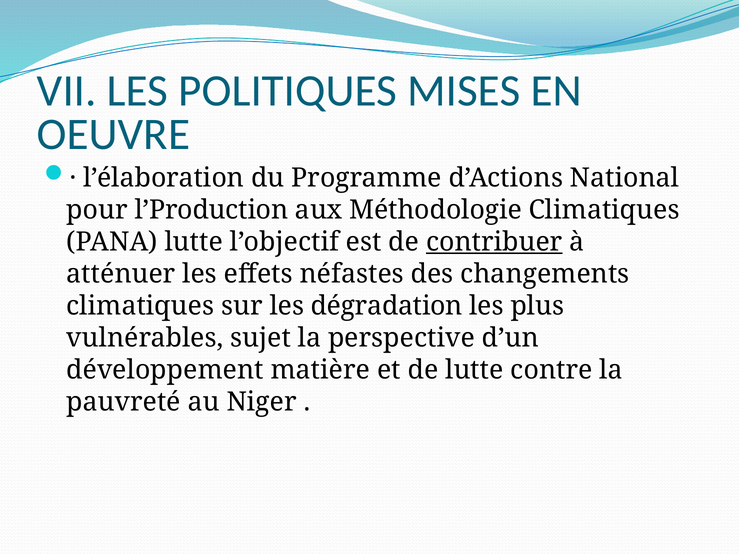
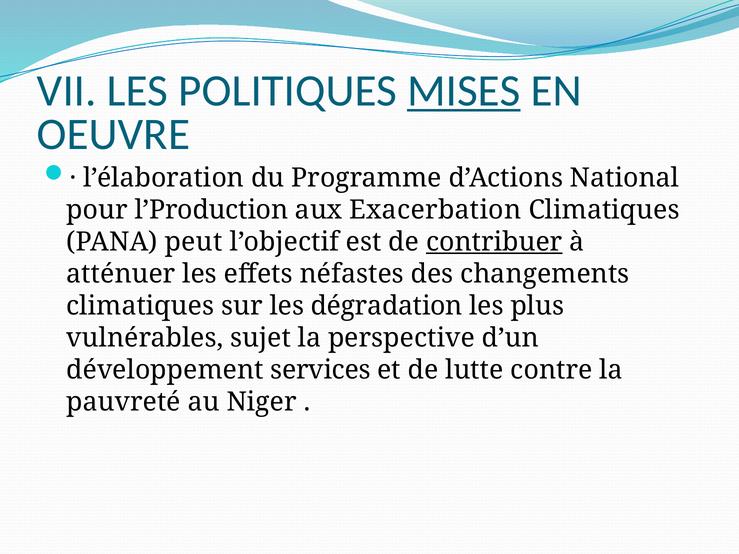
MISES underline: none -> present (464, 91)
Méthodologie: Méthodologie -> Exacerbation (435, 210)
PANA lutte: lutte -> peut (194, 242)
matière: matière -> services (320, 370)
